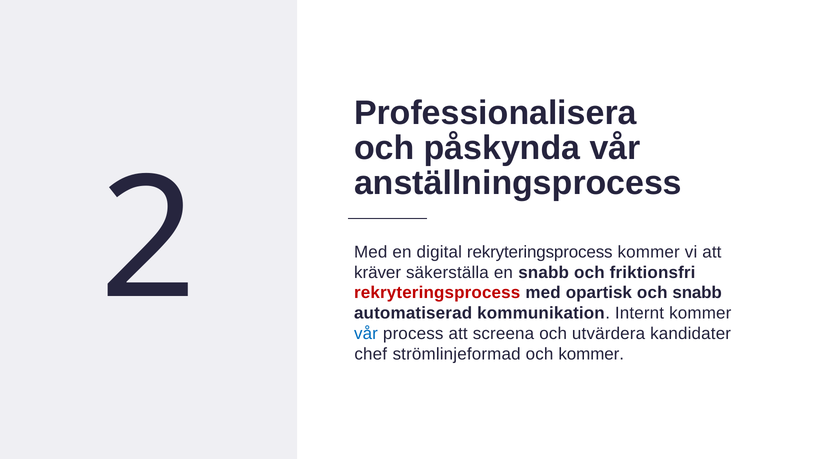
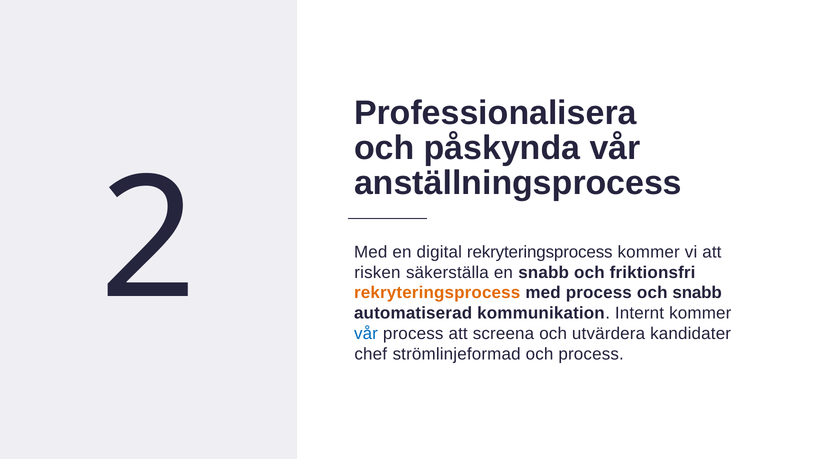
kräver: kräver -> risken (377, 272)
rekryteringsprocess colour: red -> orange (437, 292)
med opartisk: opartisk -> process (599, 292)
och kommer: kommer -> process (591, 354)
